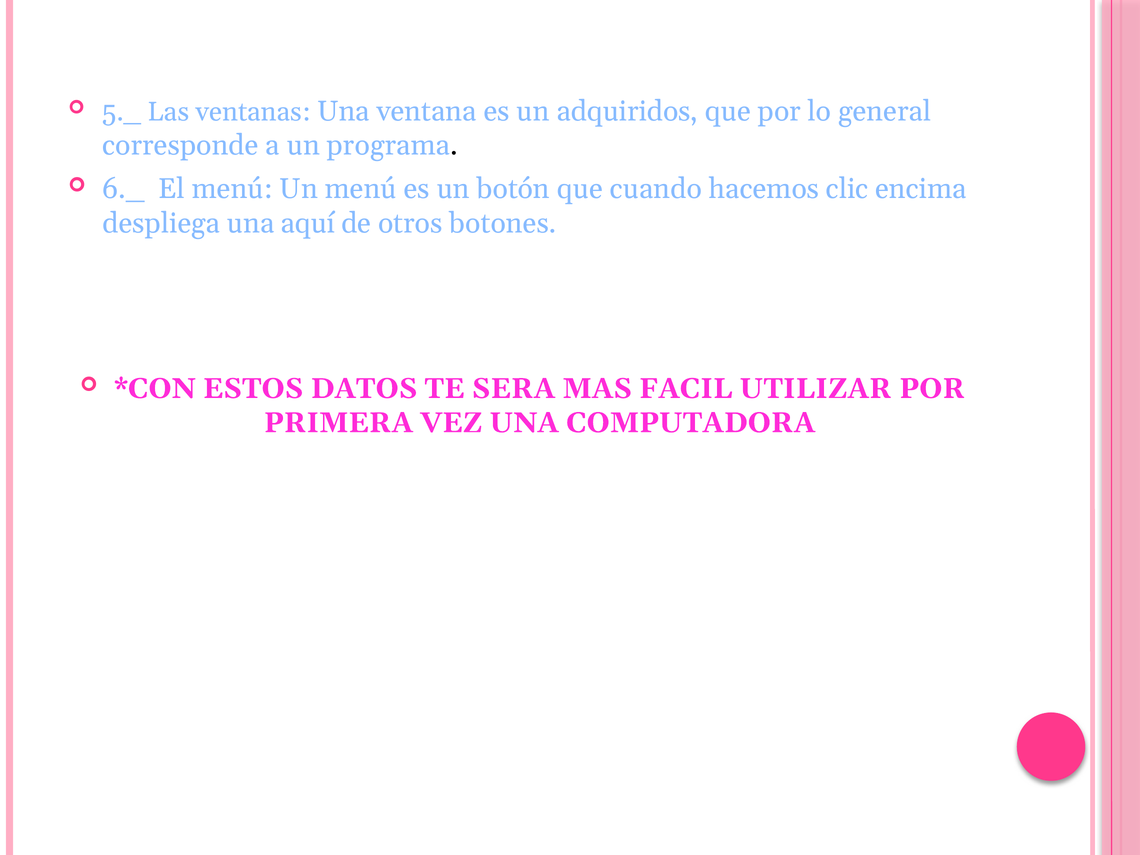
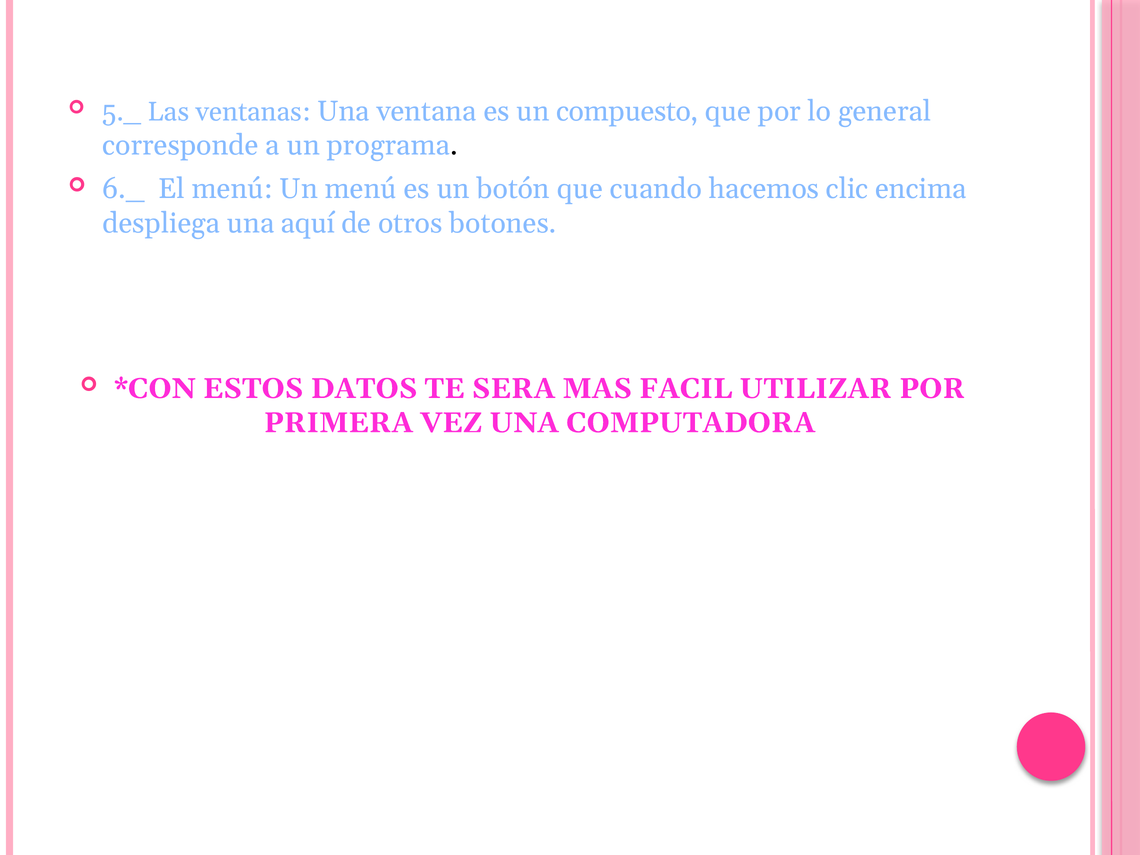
adquiridos: adquiridos -> compuesto (627, 111)
